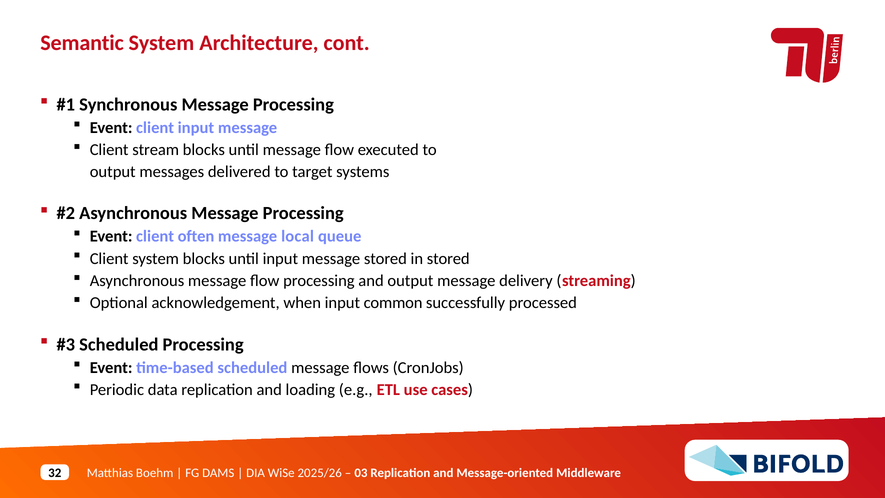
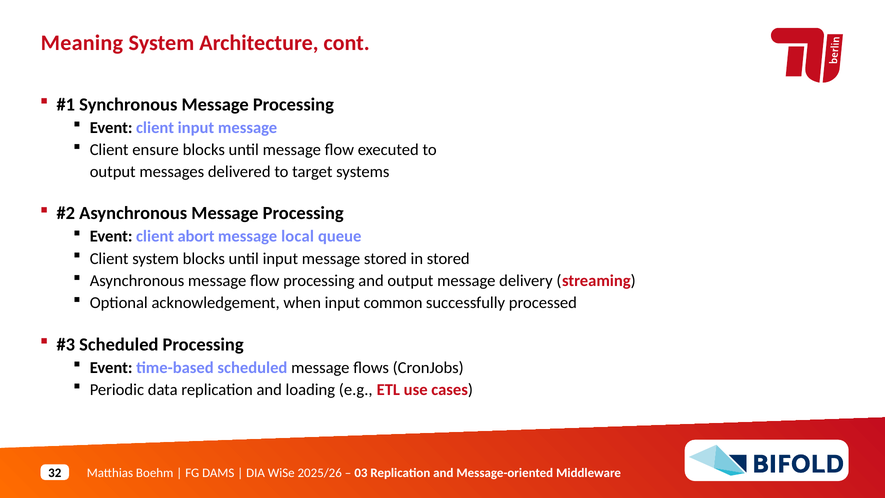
Semantic: Semantic -> Meaning (82, 43)
stream: stream -> ensure (156, 150)
often: often -> abort (196, 236)
